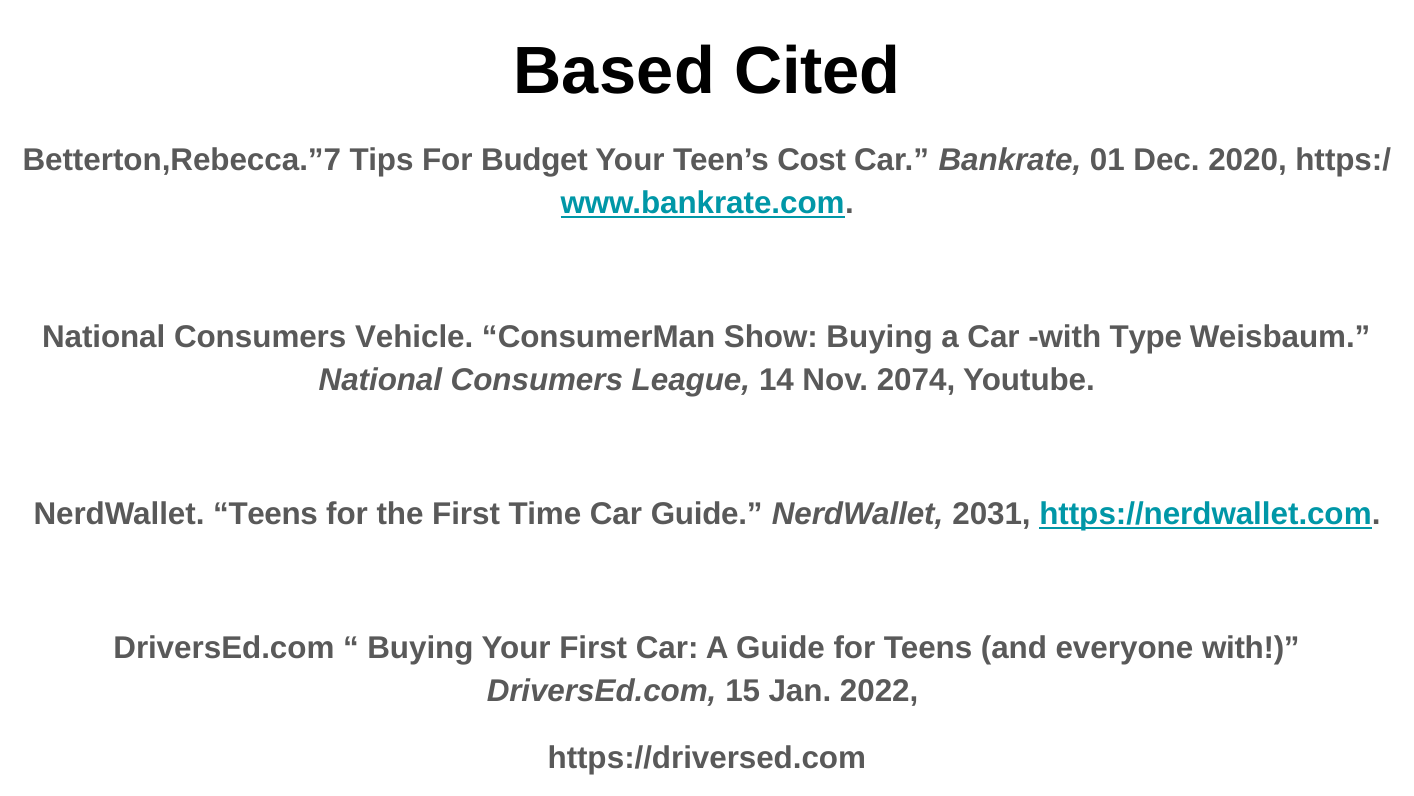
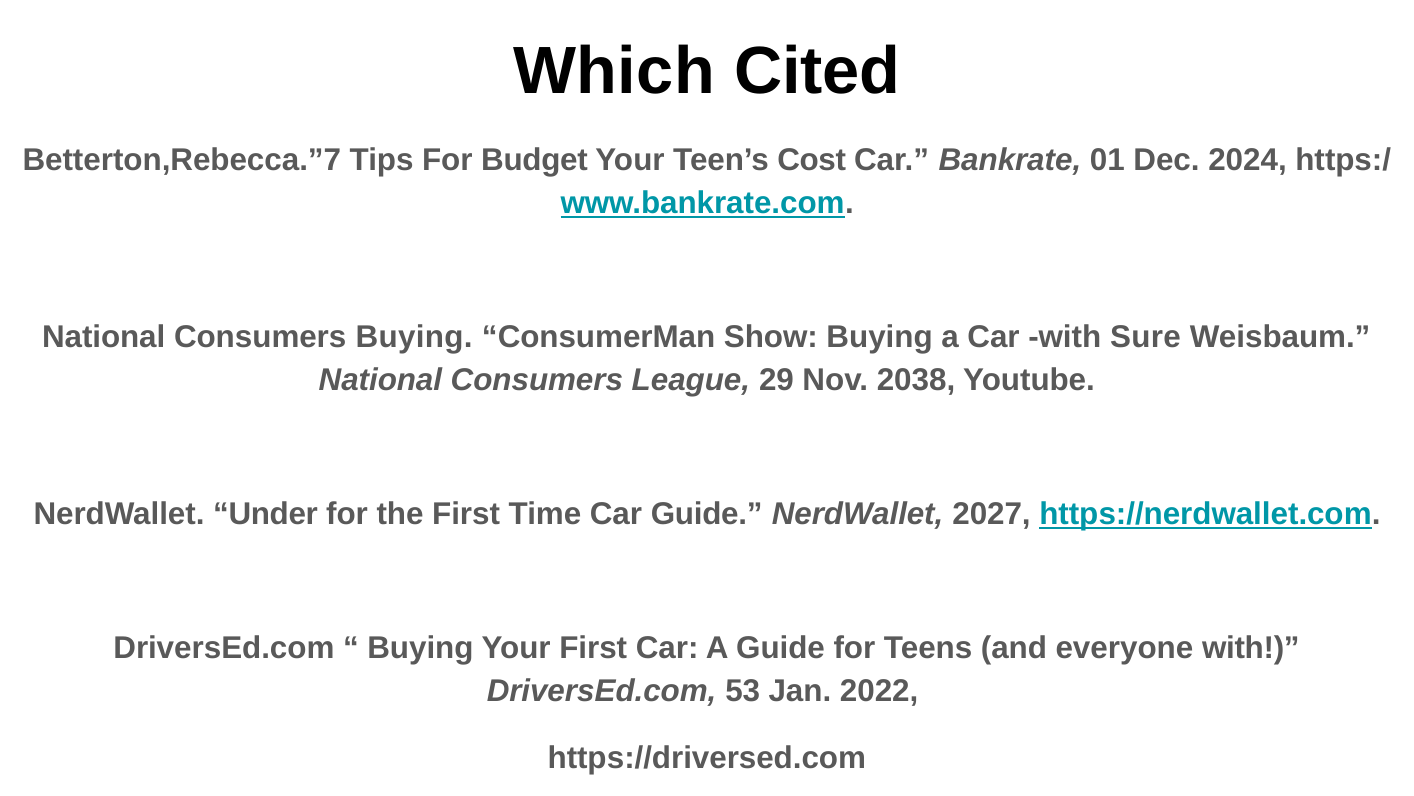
Based: Based -> Which (614, 71)
2020: 2020 -> 2024 (1247, 160)
Consumers Vehicle: Vehicle -> Buying (414, 337)
Type: Type -> Sure (1146, 337)
14: 14 -> 29 (777, 380)
2074: 2074 -> 2038 (916, 380)
NerdWallet Teens: Teens -> Under (266, 514)
2031: 2031 -> 2027 (992, 514)
15: 15 -> 53 (743, 691)
